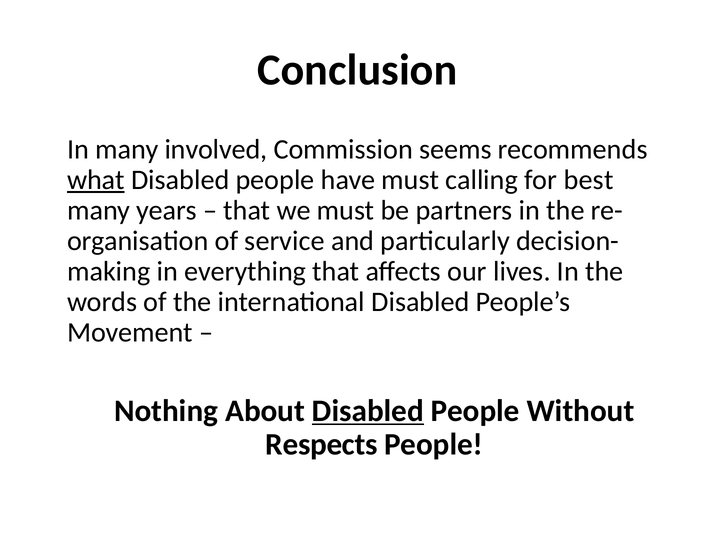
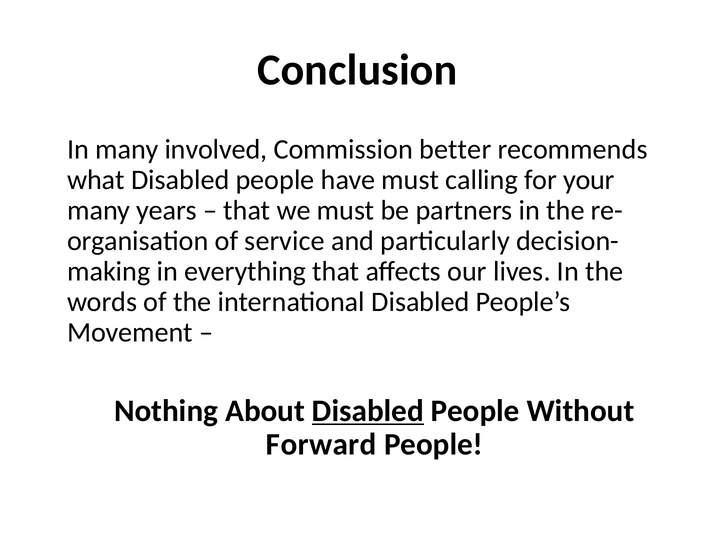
seems: seems -> better (455, 149)
what underline: present -> none (96, 180)
best: best -> your (589, 180)
Respects: Respects -> Forward (321, 444)
